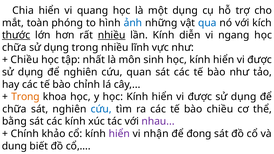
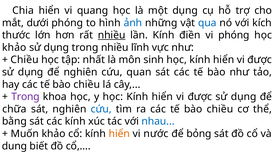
toàn: toàn -> dưới (38, 23)
thước underline: present -> none (16, 35)
diễn: diễn -> điền (190, 35)
vi ngang: ngang -> phóng (234, 35)
chữa: chữa -> khảo (14, 48)
chỉnh: chỉnh -> chiều (87, 85)
Trong colour: orange -> purple (25, 97)
nhau colour: purple -> blue (158, 122)
Chính: Chính -> Muốn (25, 134)
hiển colour: purple -> orange (119, 134)
nhận: nhận -> nước (156, 134)
đong: đong -> bỏng (199, 134)
